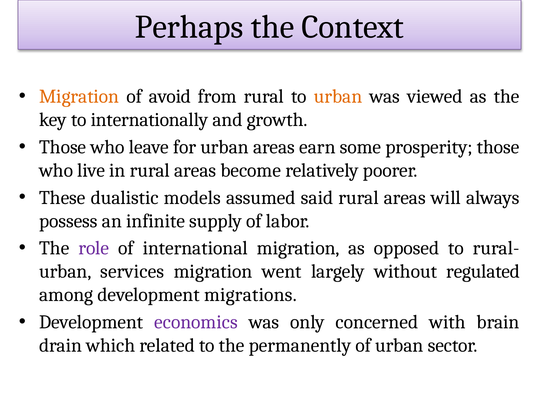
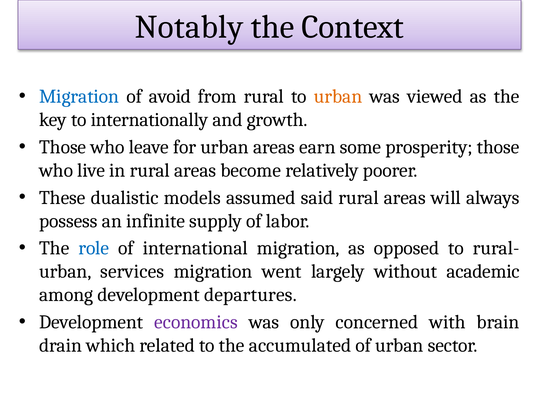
Perhaps: Perhaps -> Notably (189, 27)
Migration colour: orange -> blue (79, 97)
role colour: purple -> blue (94, 248)
regulated: regulated -> academic (483, 272)
migrations: migrations -> departures (250, 295)
permanently: permanently -> accumulated (300, 346)
